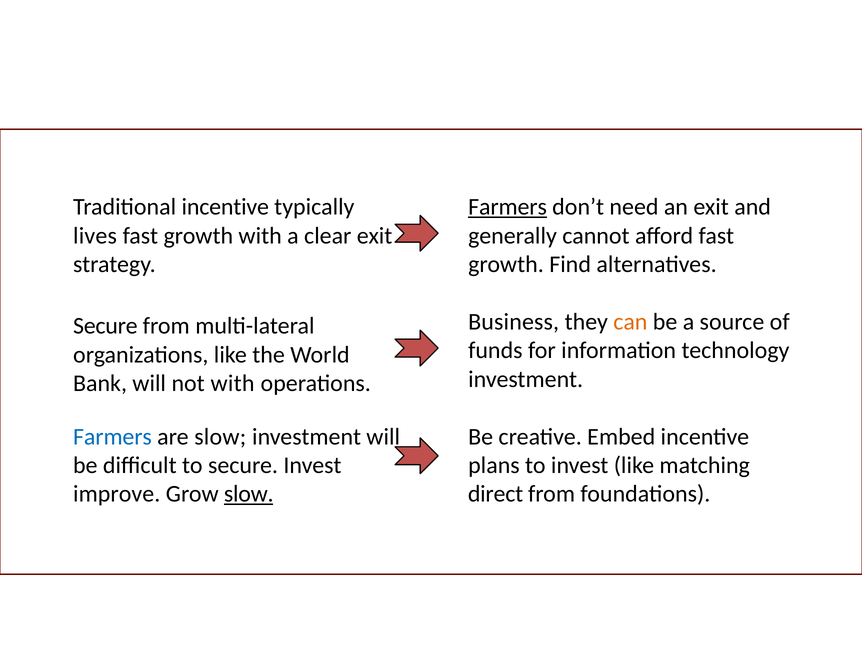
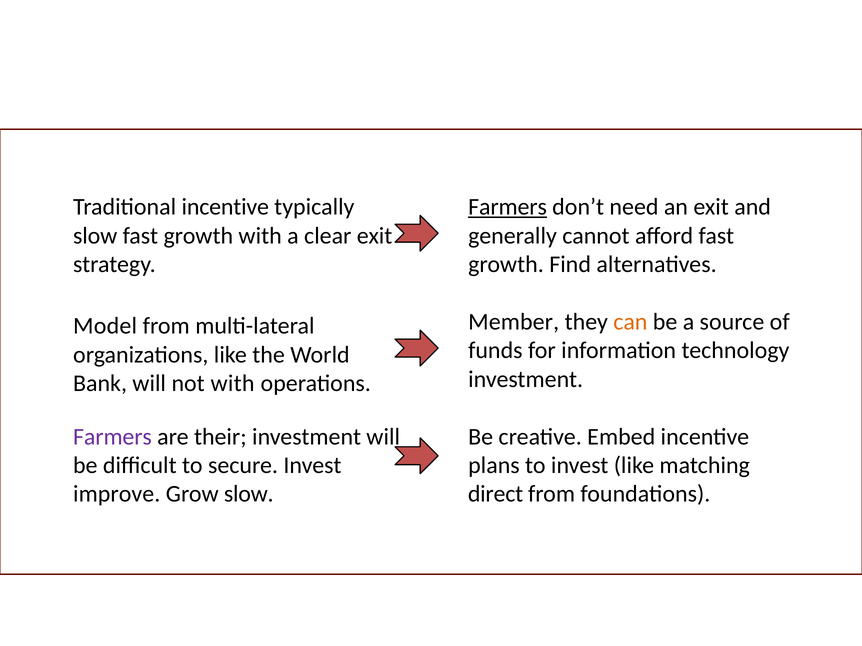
lives: lives -> slow (95, 236)
Business: Business -> Member (514, 322)
Secure: Secure -> Model (105, 326)
Farmers colour: blue -> purple (112, 437)
are slow: slow -> their (220, 437)
slow underline: present -> none (249, 494)
